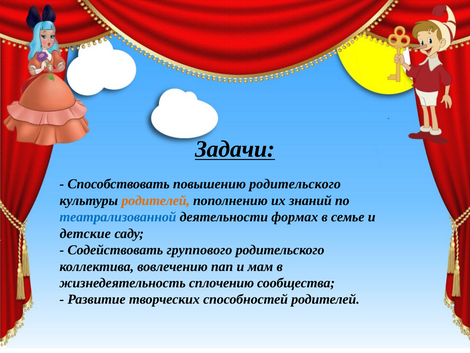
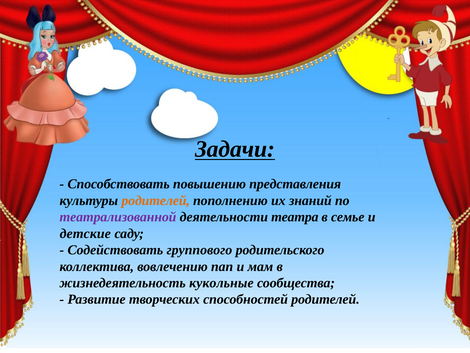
повышению родительского: родительского -> представления (295, 184)
театрализованной colour: blue -> purple (118, 217)
формах: формах -> театра (295, 217)
сплочению: сплочению -> кукольные (221, 283)
